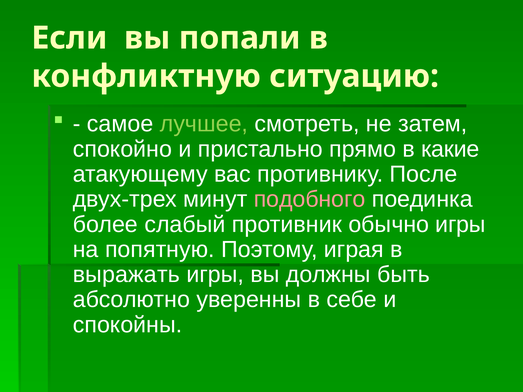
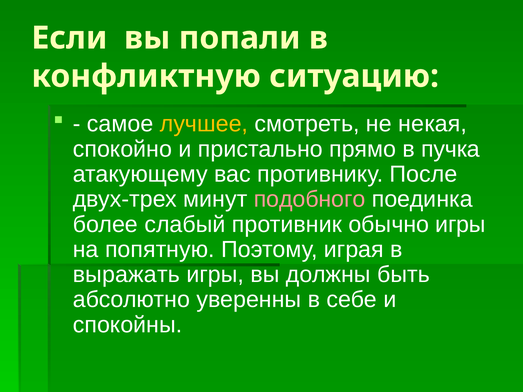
лучшее colour: light green -> yellow (204, 124)
затем: затем -> некая (433, 124)
какие: какие -> пучка (450, 149)
